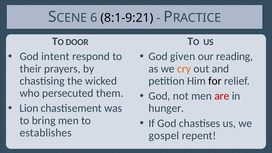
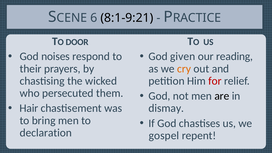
intent: intent -> noises (56, 56)
for colour: black -> red (215, 81)
are colour: red -> black (222, 96)
Lion: Lion -> Hair (29, 108)
hunger: hunger -> dismay (166, 108)
establishes: establishes -> declaration (46, 133)
